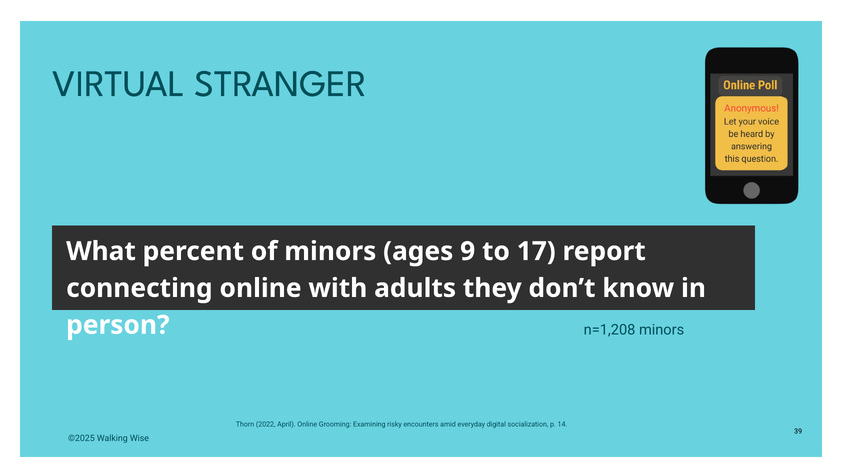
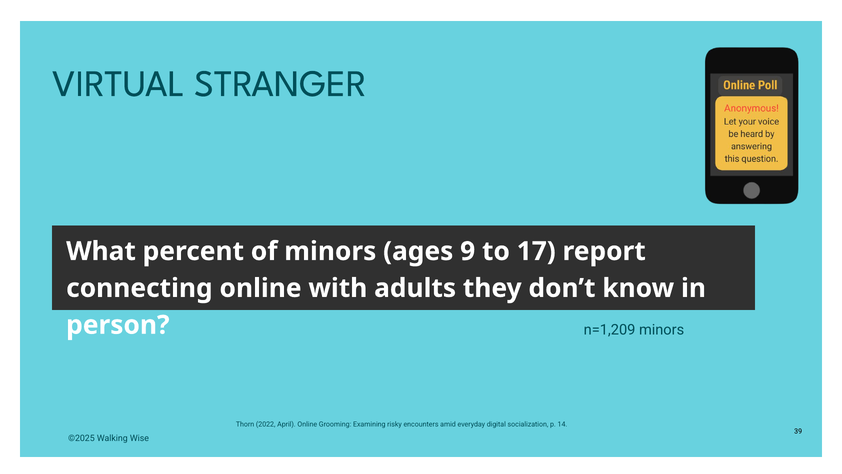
n=1,208: n=1,208 -> n=1,209 (610, 329)
